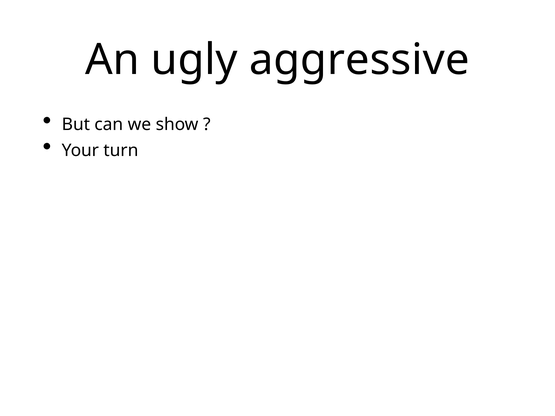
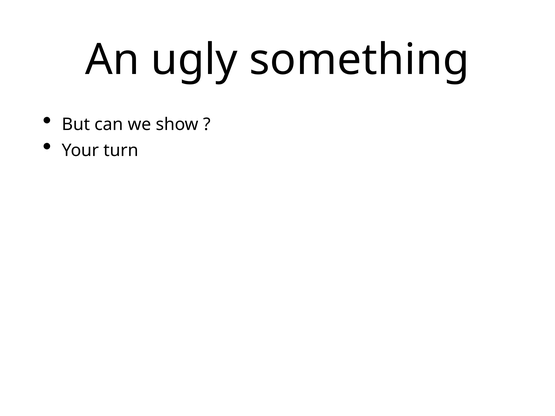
aggressive: aggressive -> something (359, 60)
